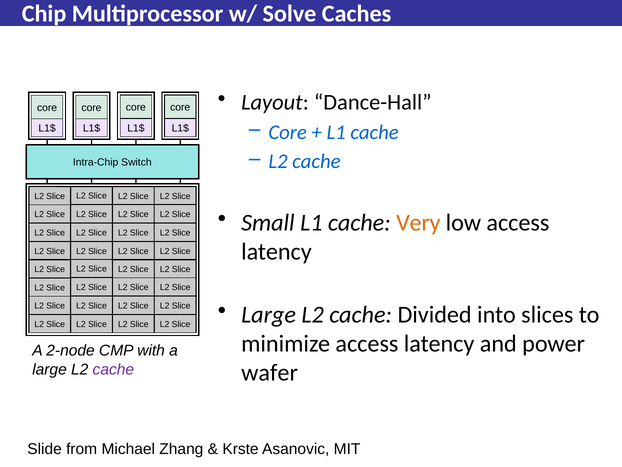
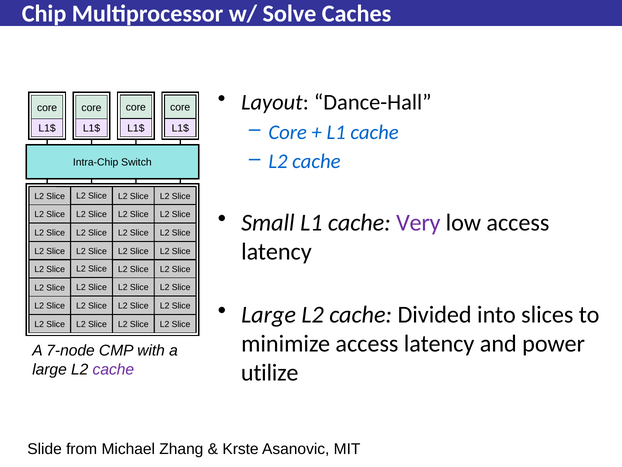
Very colour: orange -> purple (418, 222)
2-node: 2-node -> 7-node (71, 350)
wafer: wafer -> utilize (270, 372)
